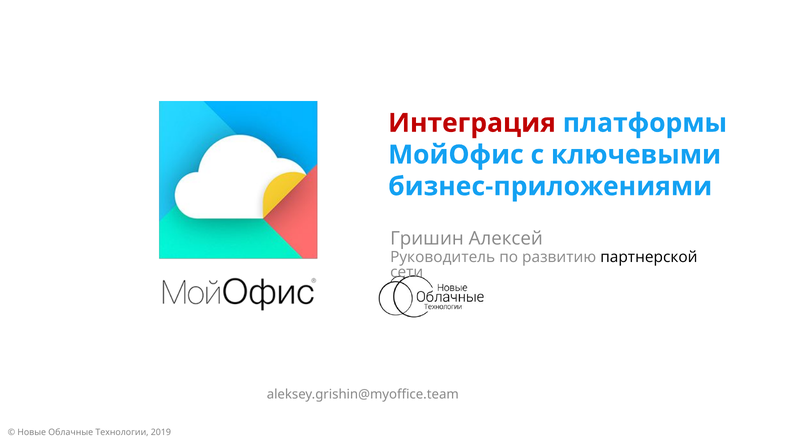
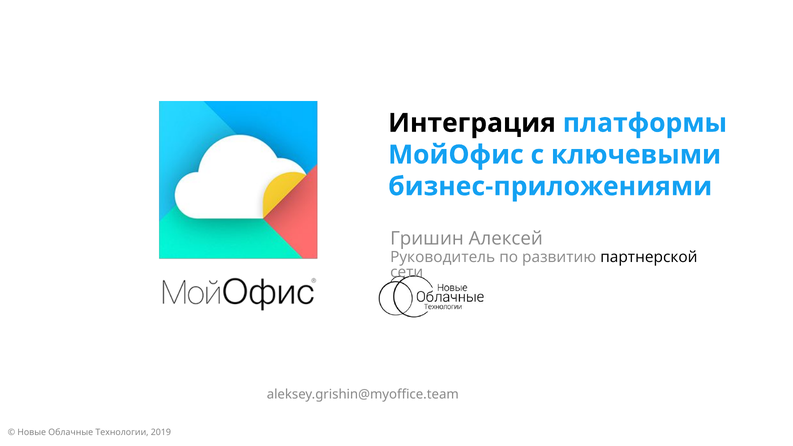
Интеграция colour: red -> black (472, 123)
